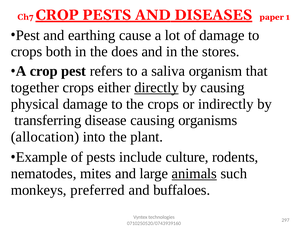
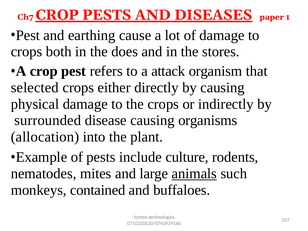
saliva: saliva -> attack (168, 71)
together: together -> selected (35, 88)
directly underline: present -> none (156, 88)
transferring: transferring -> surrounded (48, 120)
preferred: preferred -> contained (98, 190)
